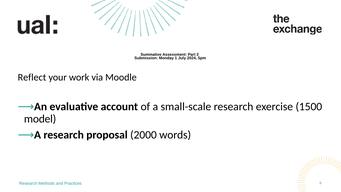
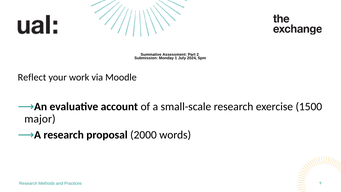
model: model -> major (40, 119)
